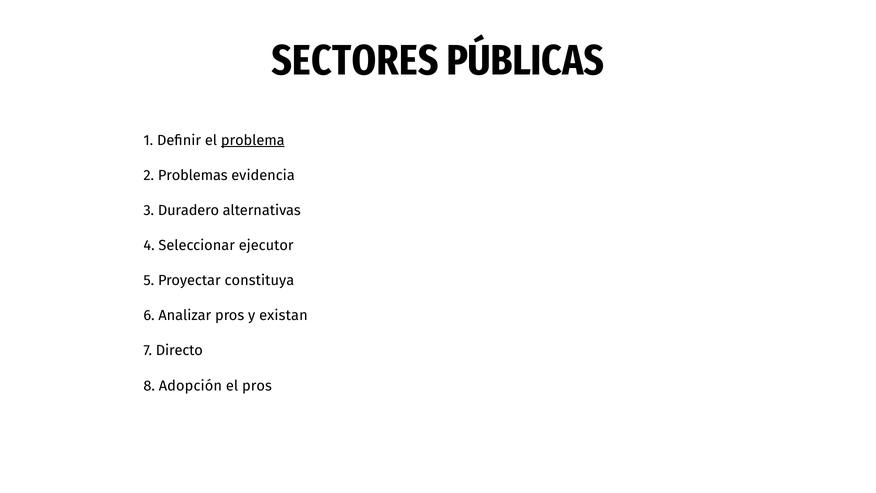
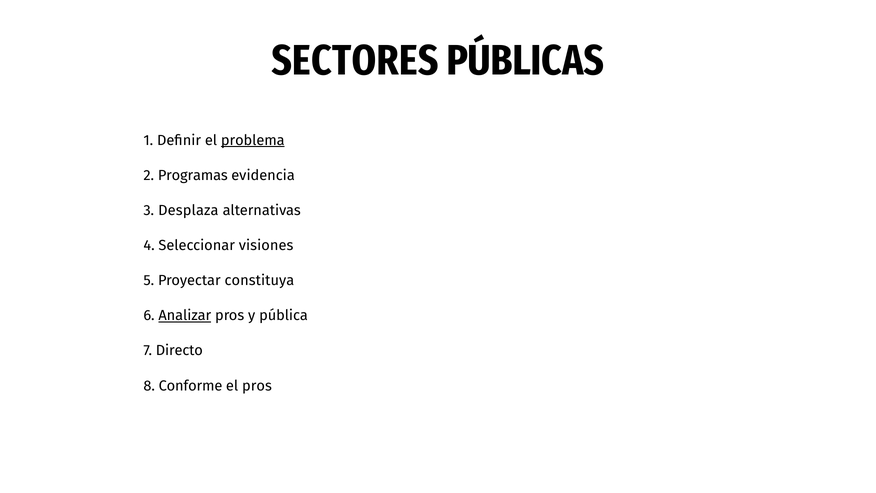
Problemas: Problemas -> Programas (193, 175)
Duradero: Duradero -> Desplaza (188, 210)
ejecutor: ejecutor -> visiones (266, 245)
Analizar underline: none -> present (185, 315)
existan: existan -> pública (284, 315)
Adopción: Adopción -> Conforme (191, 386)
